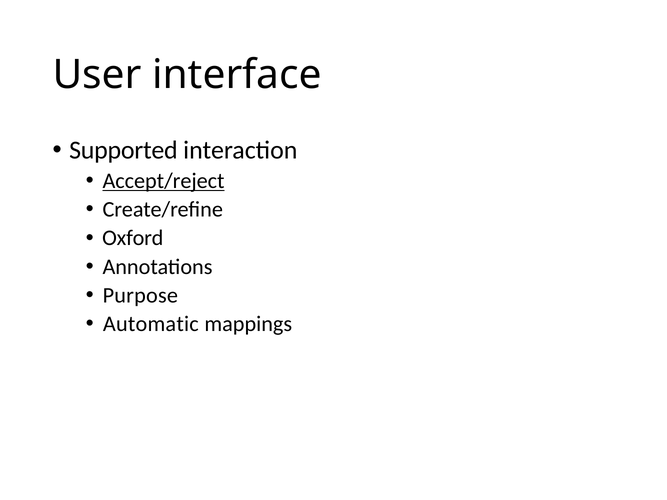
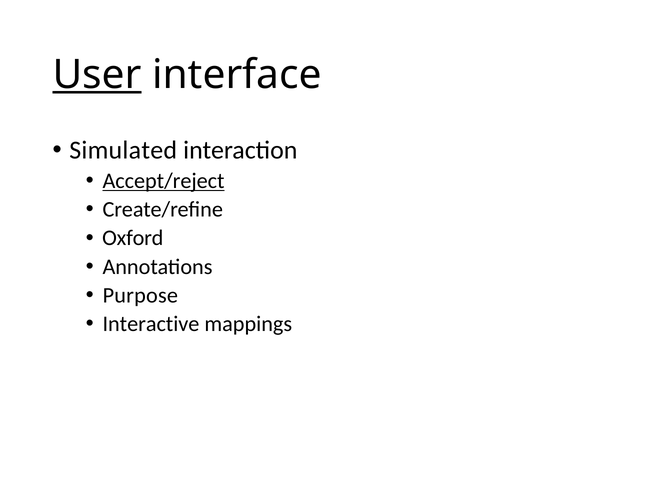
User underline: none -> present (97, 75)
Supported: Supported -> Simulated (123, 150)
Automatic: Automatic -> Interactive (151, 324)
